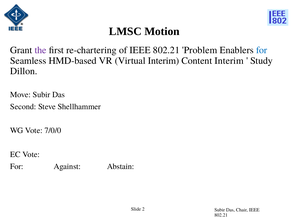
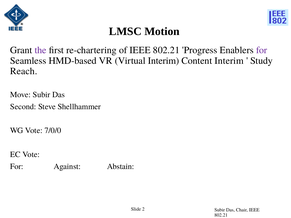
Problem: Problem -> Progress (200, 50)
for colour: blue -> purple (262, 50)
Dillon: Dillon -> Reach (24, 71)
